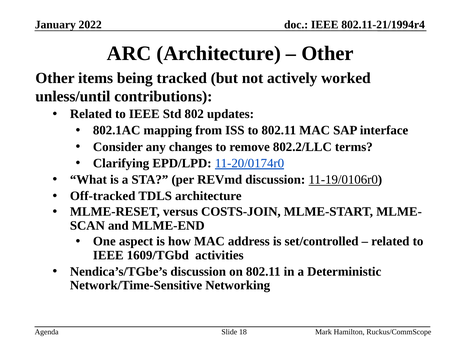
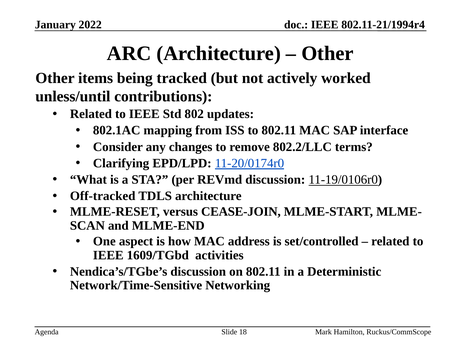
COSTS-JOIN: COSTS-JOIN -> CEASE-JOIN (241, 212)
